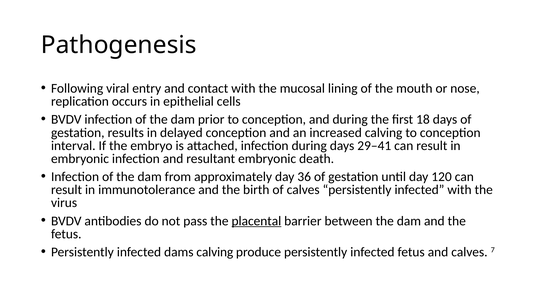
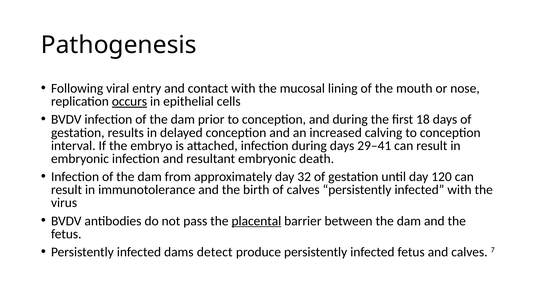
occurs underline: none -> present (129, 101)
36: 36 -> 32 (304, 177)
dams calving: calving -> detect (215, 252)
